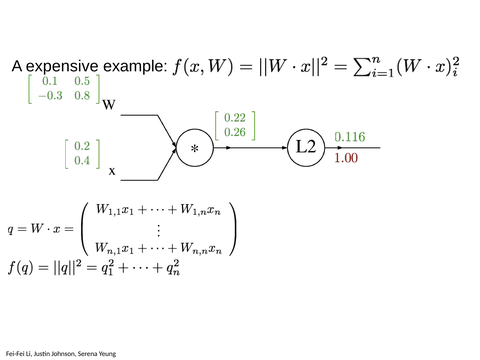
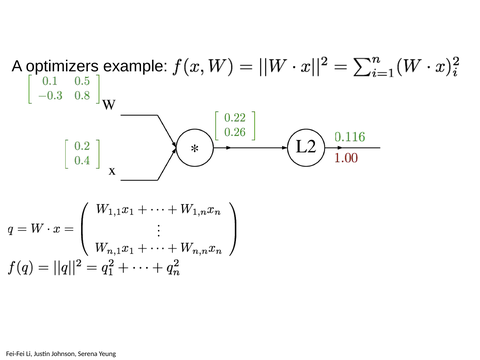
expensive: expensive -> optimizers (62, 66)
